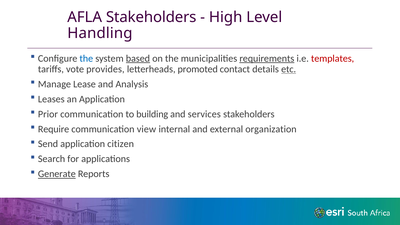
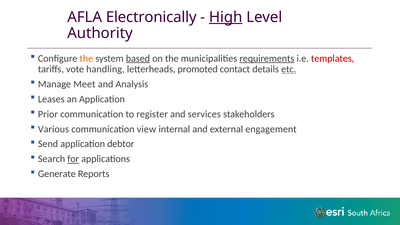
AFLA Stakeholders: Stakeholders -> Electronically (151, 17)
High underline: none -> present (226, 17)
Handling: Handling -> Authority (100, 33)
the colour: blue -> orange (86, 58)
provides: provides -> handling (105, 69)
Lease: Lease -> Meet (84, 84)
building: building -> register (152, 114)
Require: Require -> Various (54, 129)
organization: organization -> engagement (271, 129)
citizen: citizen -> debtor (121, 144)
for underline: none -> present (73, 159)
Generate underline: present -> none (57, 174)
